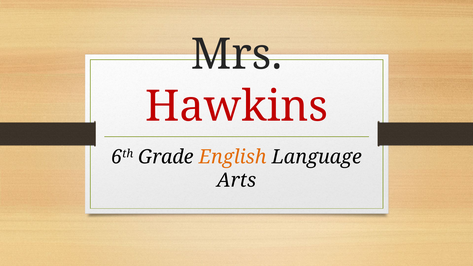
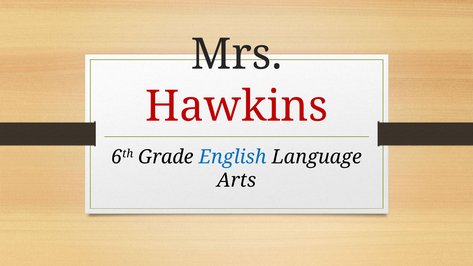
English colour: orange -> blue (233, 157)
